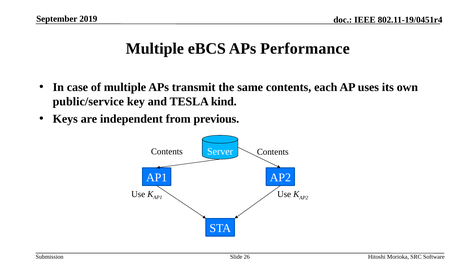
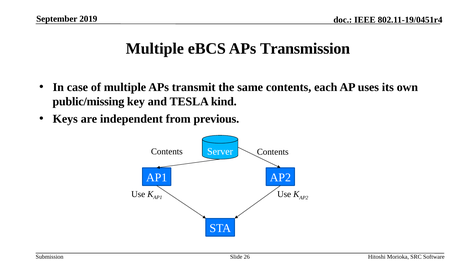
Performance: Performance -> Transmission (305, 49)
public/service: public/service -> public/missing (88, 101)
